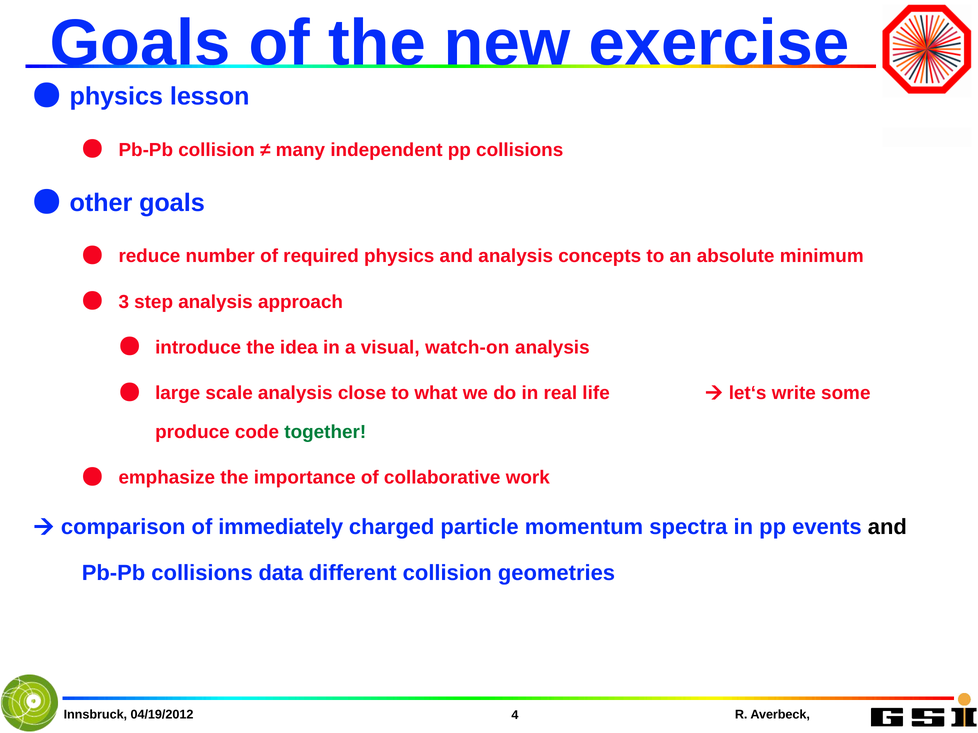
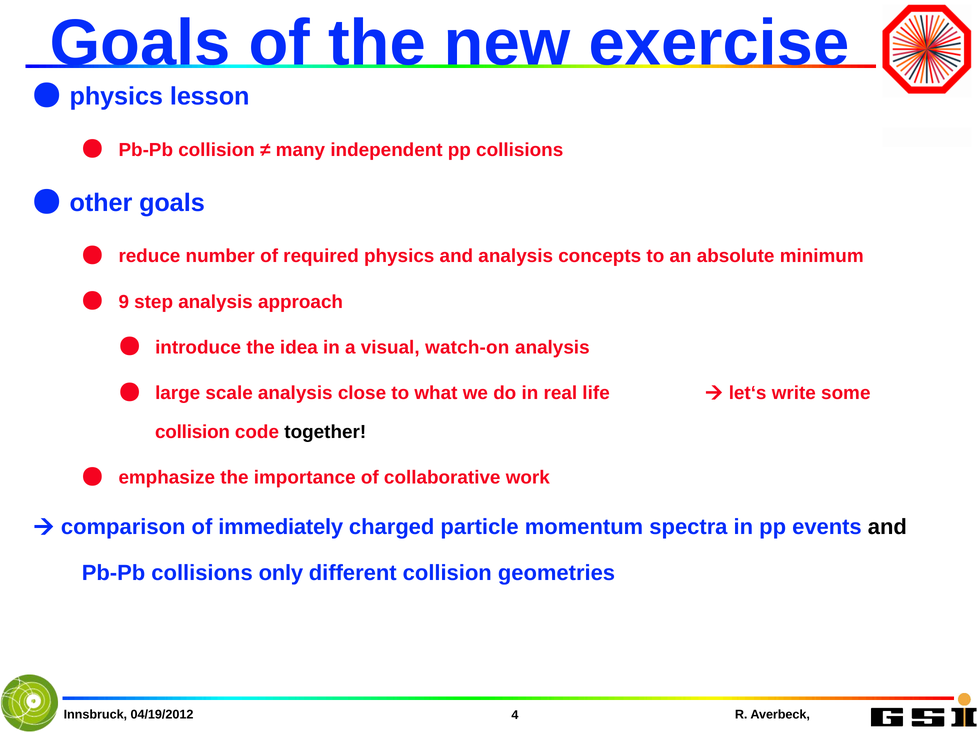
3: 3 -> 9 (124, 302)
produce: produce -> collision (193, 432)
together colour: green -> black (325, 432)
data: data -> only (281, 573)
